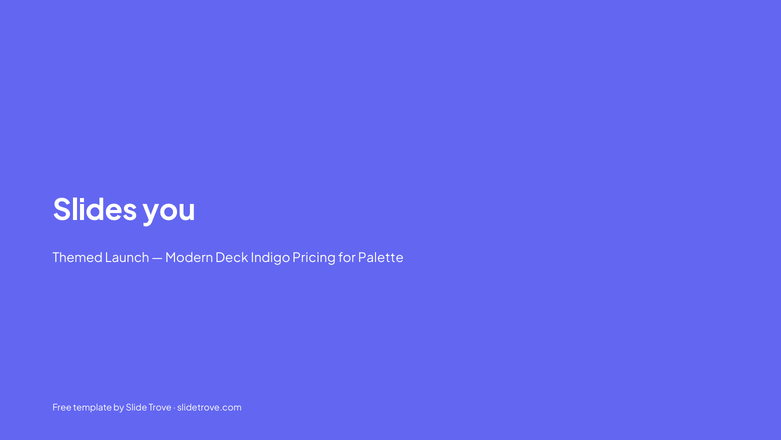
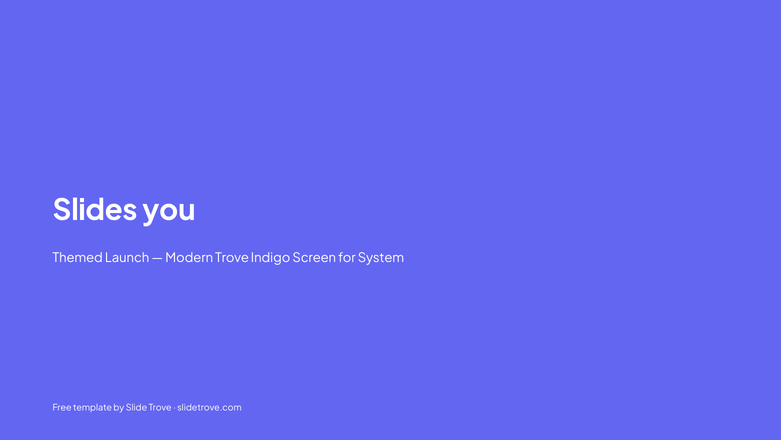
Modern Deck: Deck -> Trove (232, 258)
Pricing: Pricing -> Screen (314, 258)
Palette: Palette -> System (381, 258)
